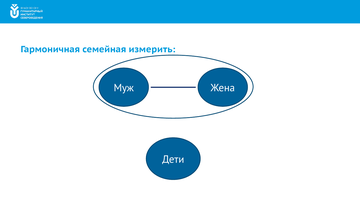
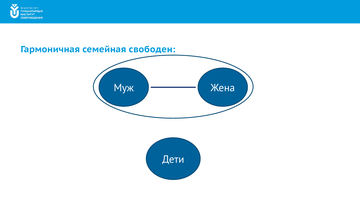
измерить: измерить -> свободен (152, 49)
